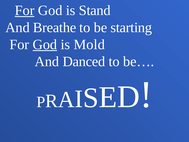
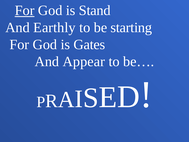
Breathe: Breathe -> Earthly (54, 27)
God underline: present -> none (45, 44)
Mold: Mold -> Gates (89, 44)
Danced: Danced -> Appear (84, 61)
